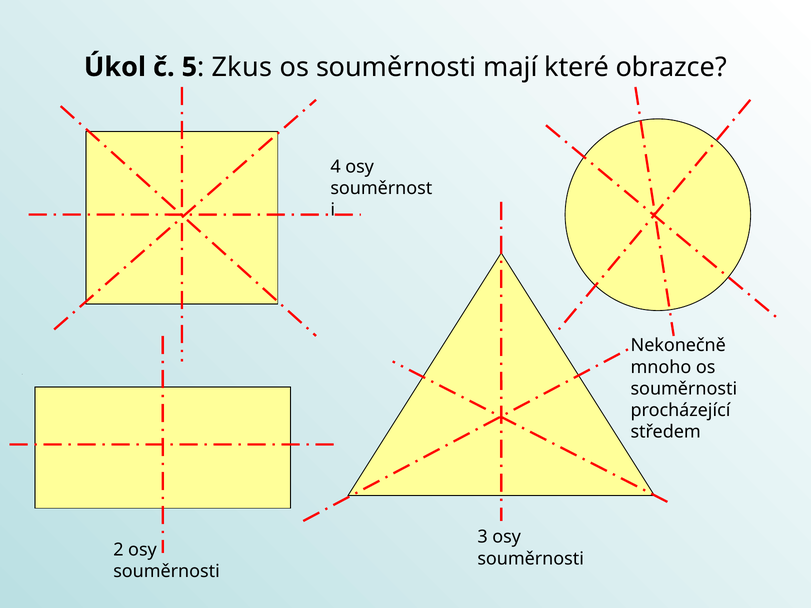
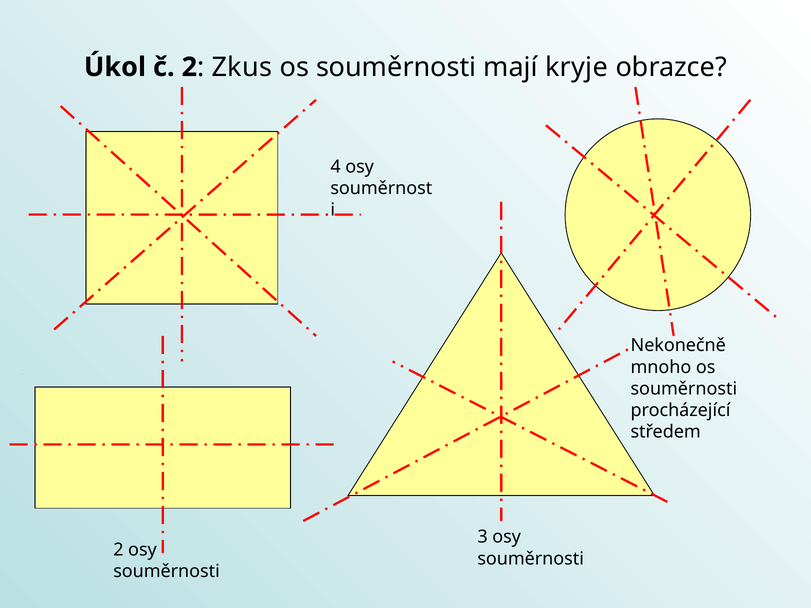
č 5: 5 -> 2 (189, 67)
které: které -> kryje (577, 67)
